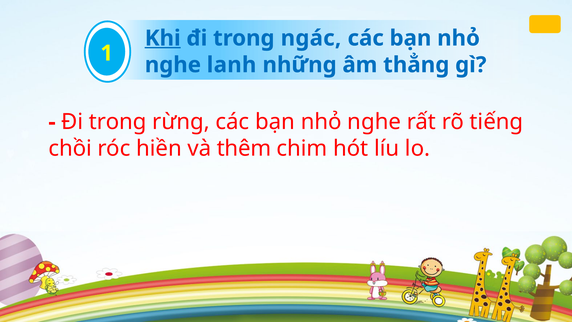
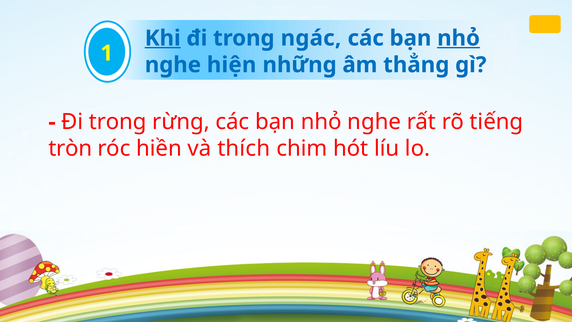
nhỏ underline: none -> present (459, 38)
lanh: lanh -> hiện (232, 65)
chồi: chồi -> tròn (70, 148)
thêm: thêm -> thích (244, 148)
